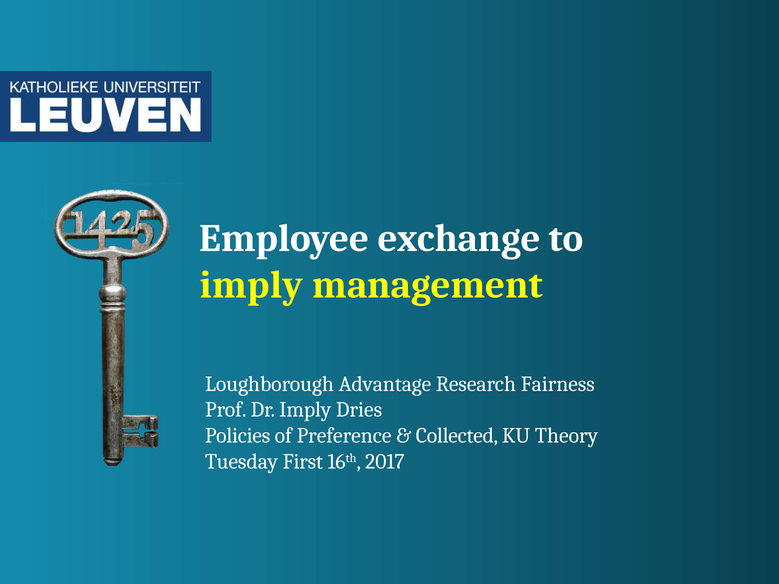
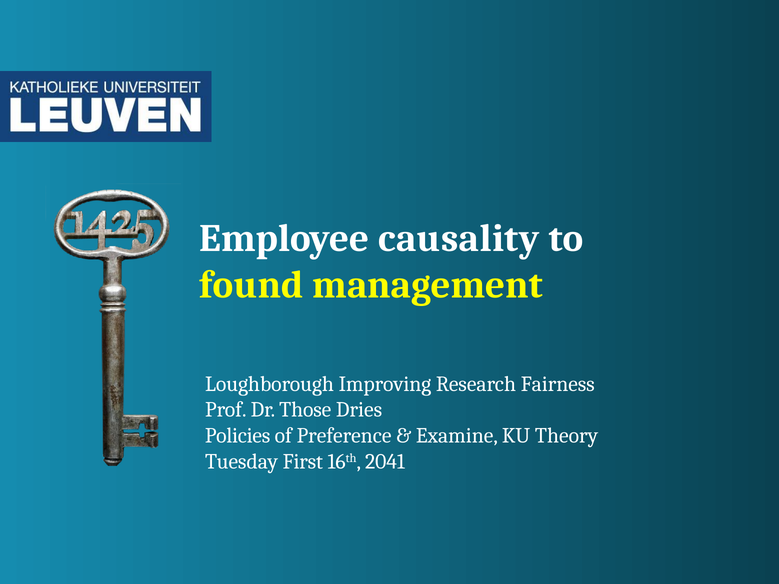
exchange: exchange -> causality (459, 238)
imply: imply -> found (251, 285)
Advantage: Advantage -> Improving (385, 384)
Dr Imply: Imply -> Those (305, 410)
Collected: Collected -> Examine (457, 436)
2017: 2017 -> 2041 (385, 462)
